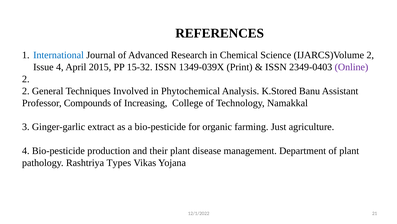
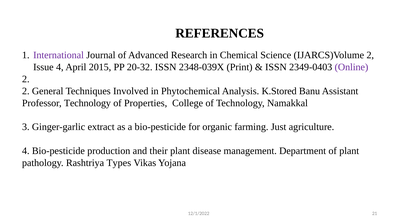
International colour: blue -> purple (59, 55)
15-32: 15-32 -> 20-32 (140, 67)
1349-039X: 1349-039X -> 2348-039X (202, 67)
Professor Compounds: Compounds -> Technology (87, 103)
Increasing: Increasing -> Properties (146, 103)
